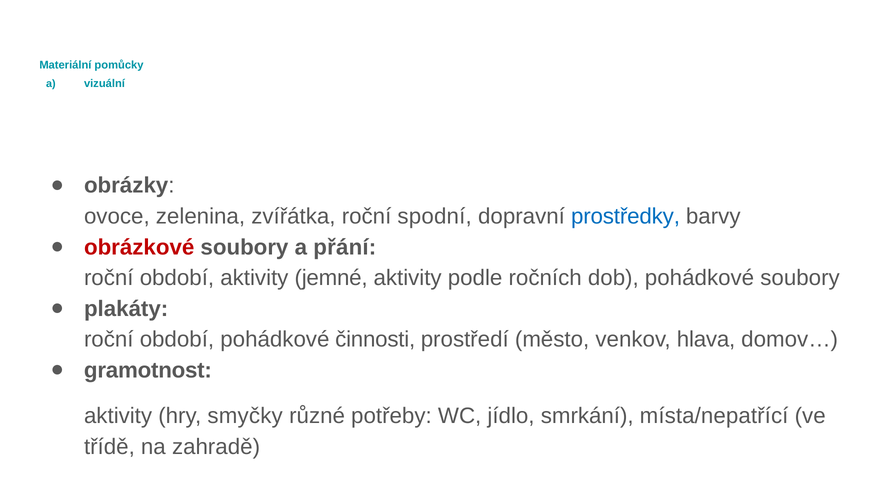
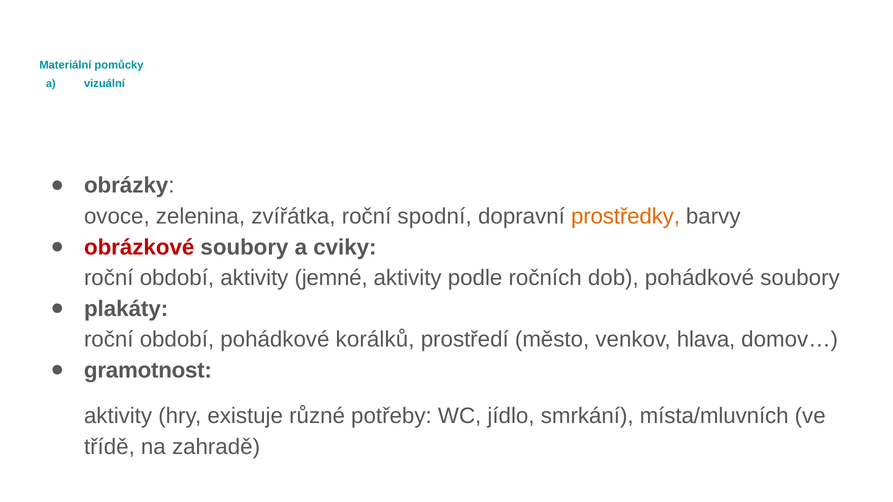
prostředky colour: blue -> orange (625, 217)
přání: přání -> cviky (345, 247)
činnosti: činnosti -> korálků (375, 340)
smyčky: smyčky -> existuje (245, 416)
místa/nepatřící: místa/nepatřící -> místa/mluvních (714, 416)
